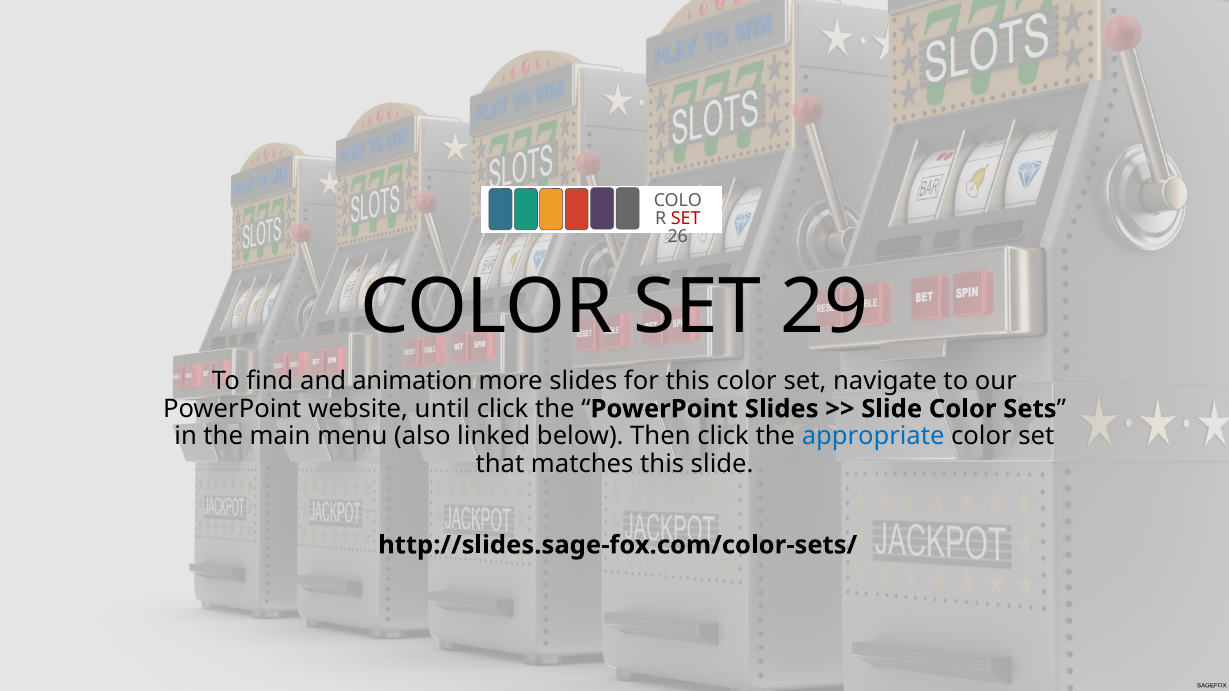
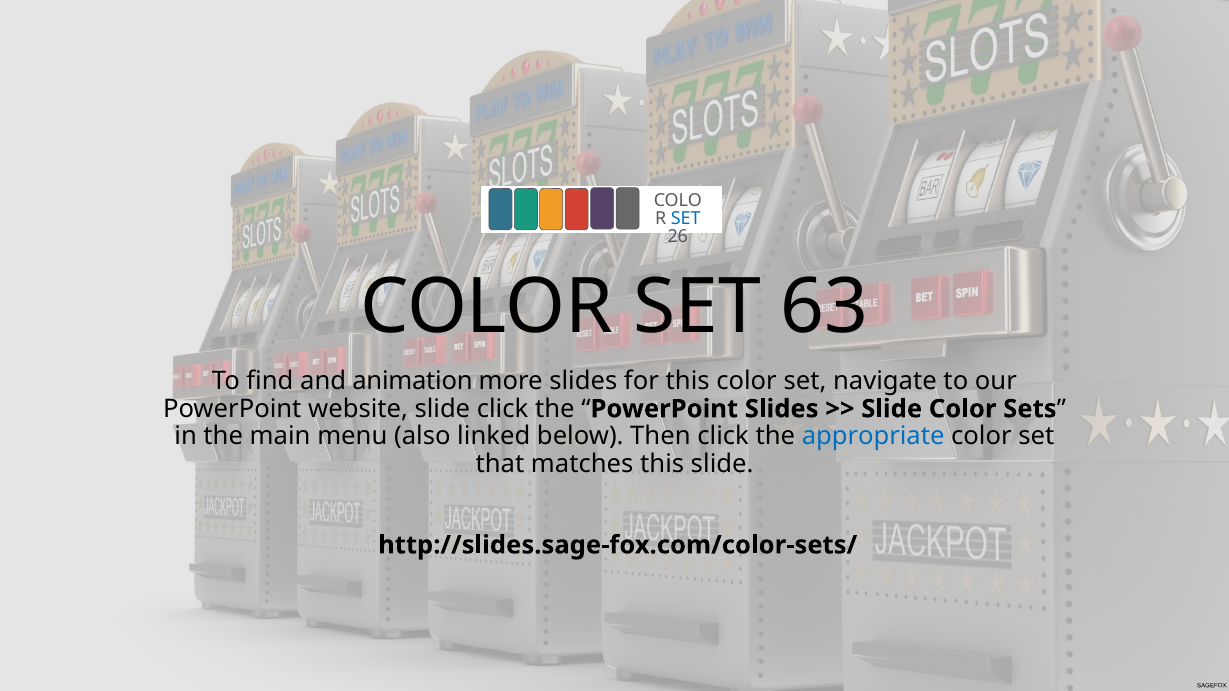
SET colour: red -> blue (686, 219)
29: 29 -> 63 (825, 307)
website until: until -> slide (442, 409)
